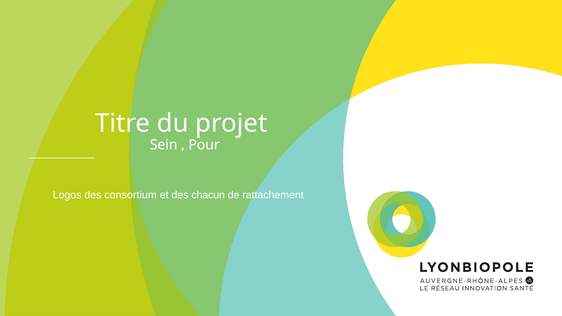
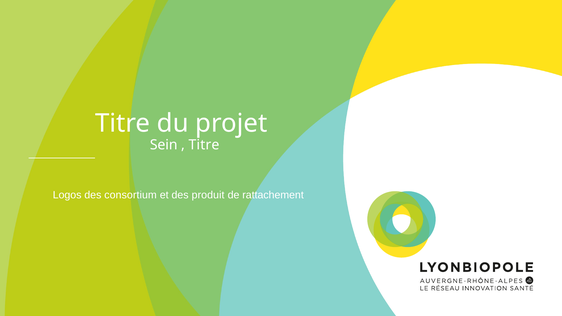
Pour: Pour -> Titre (204, 145)
chacun: chacun -> produit (208, 195)
